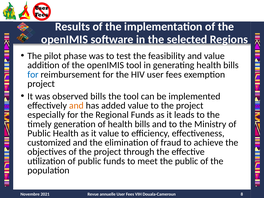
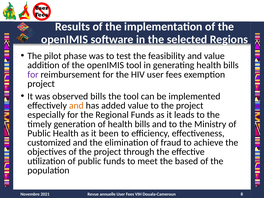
for colour: blue -> purple (33, 74)
it value: value -> been (109, 133)
the public: public -> based (187, 161)
